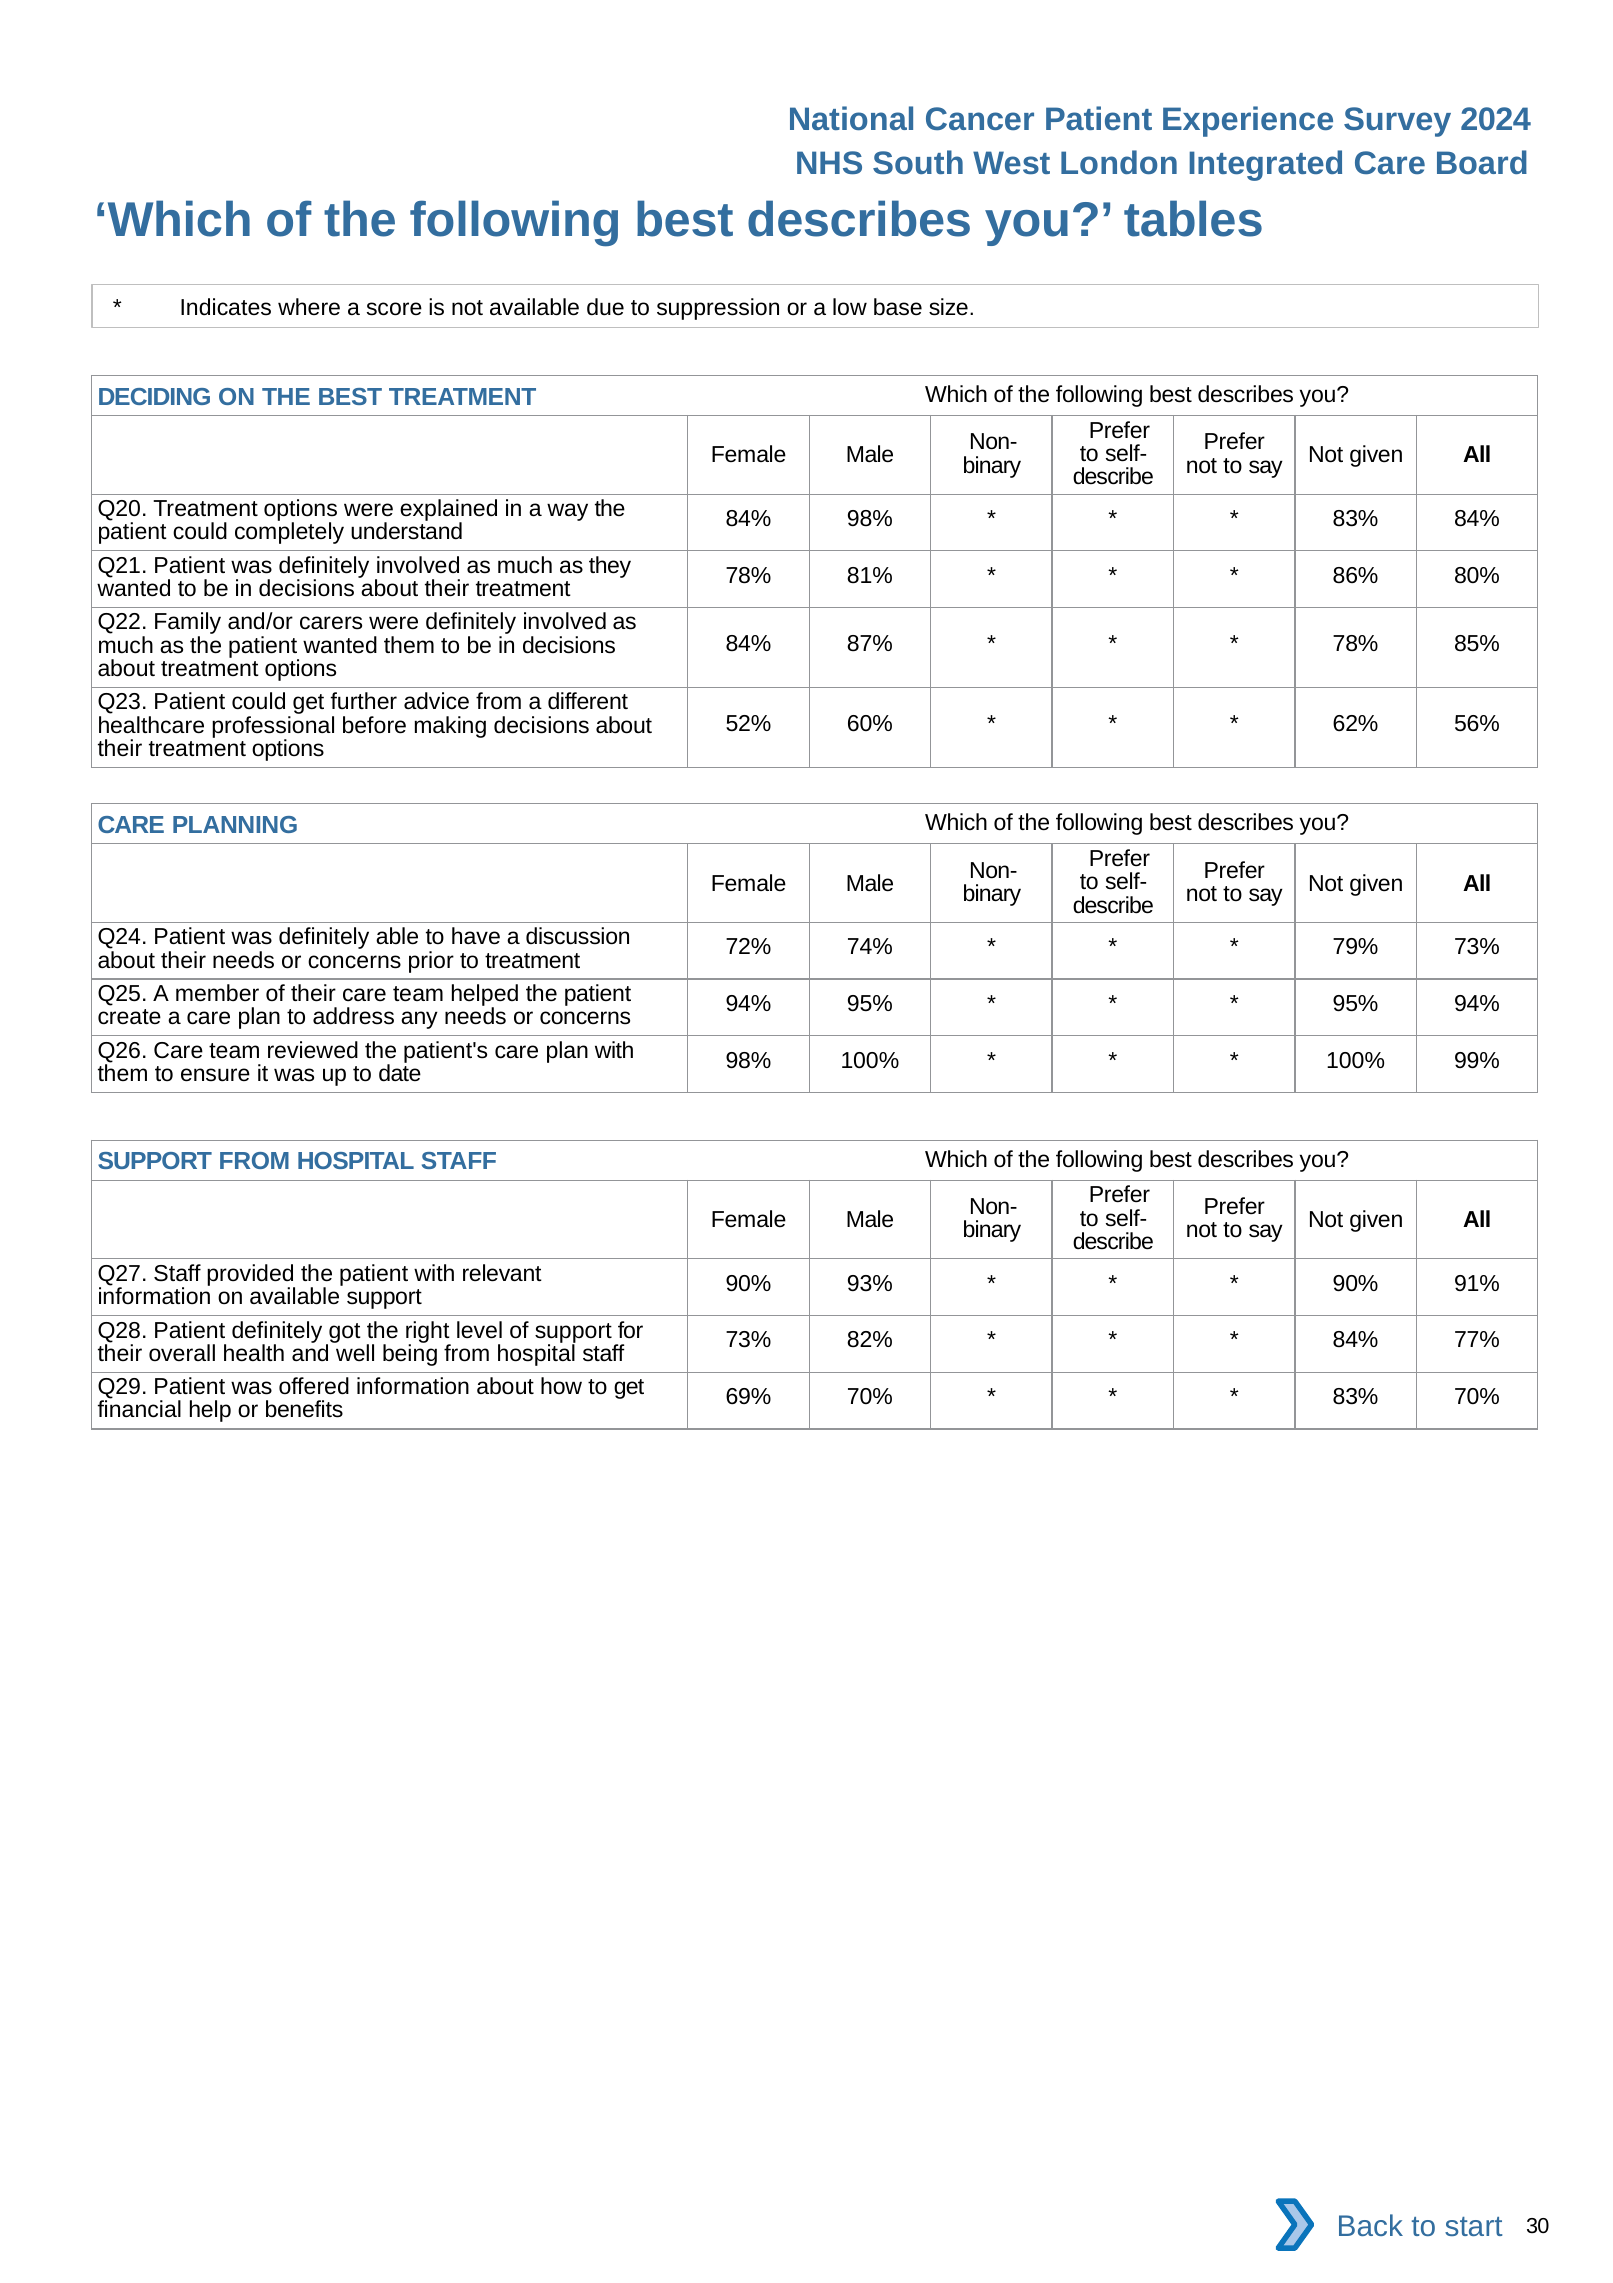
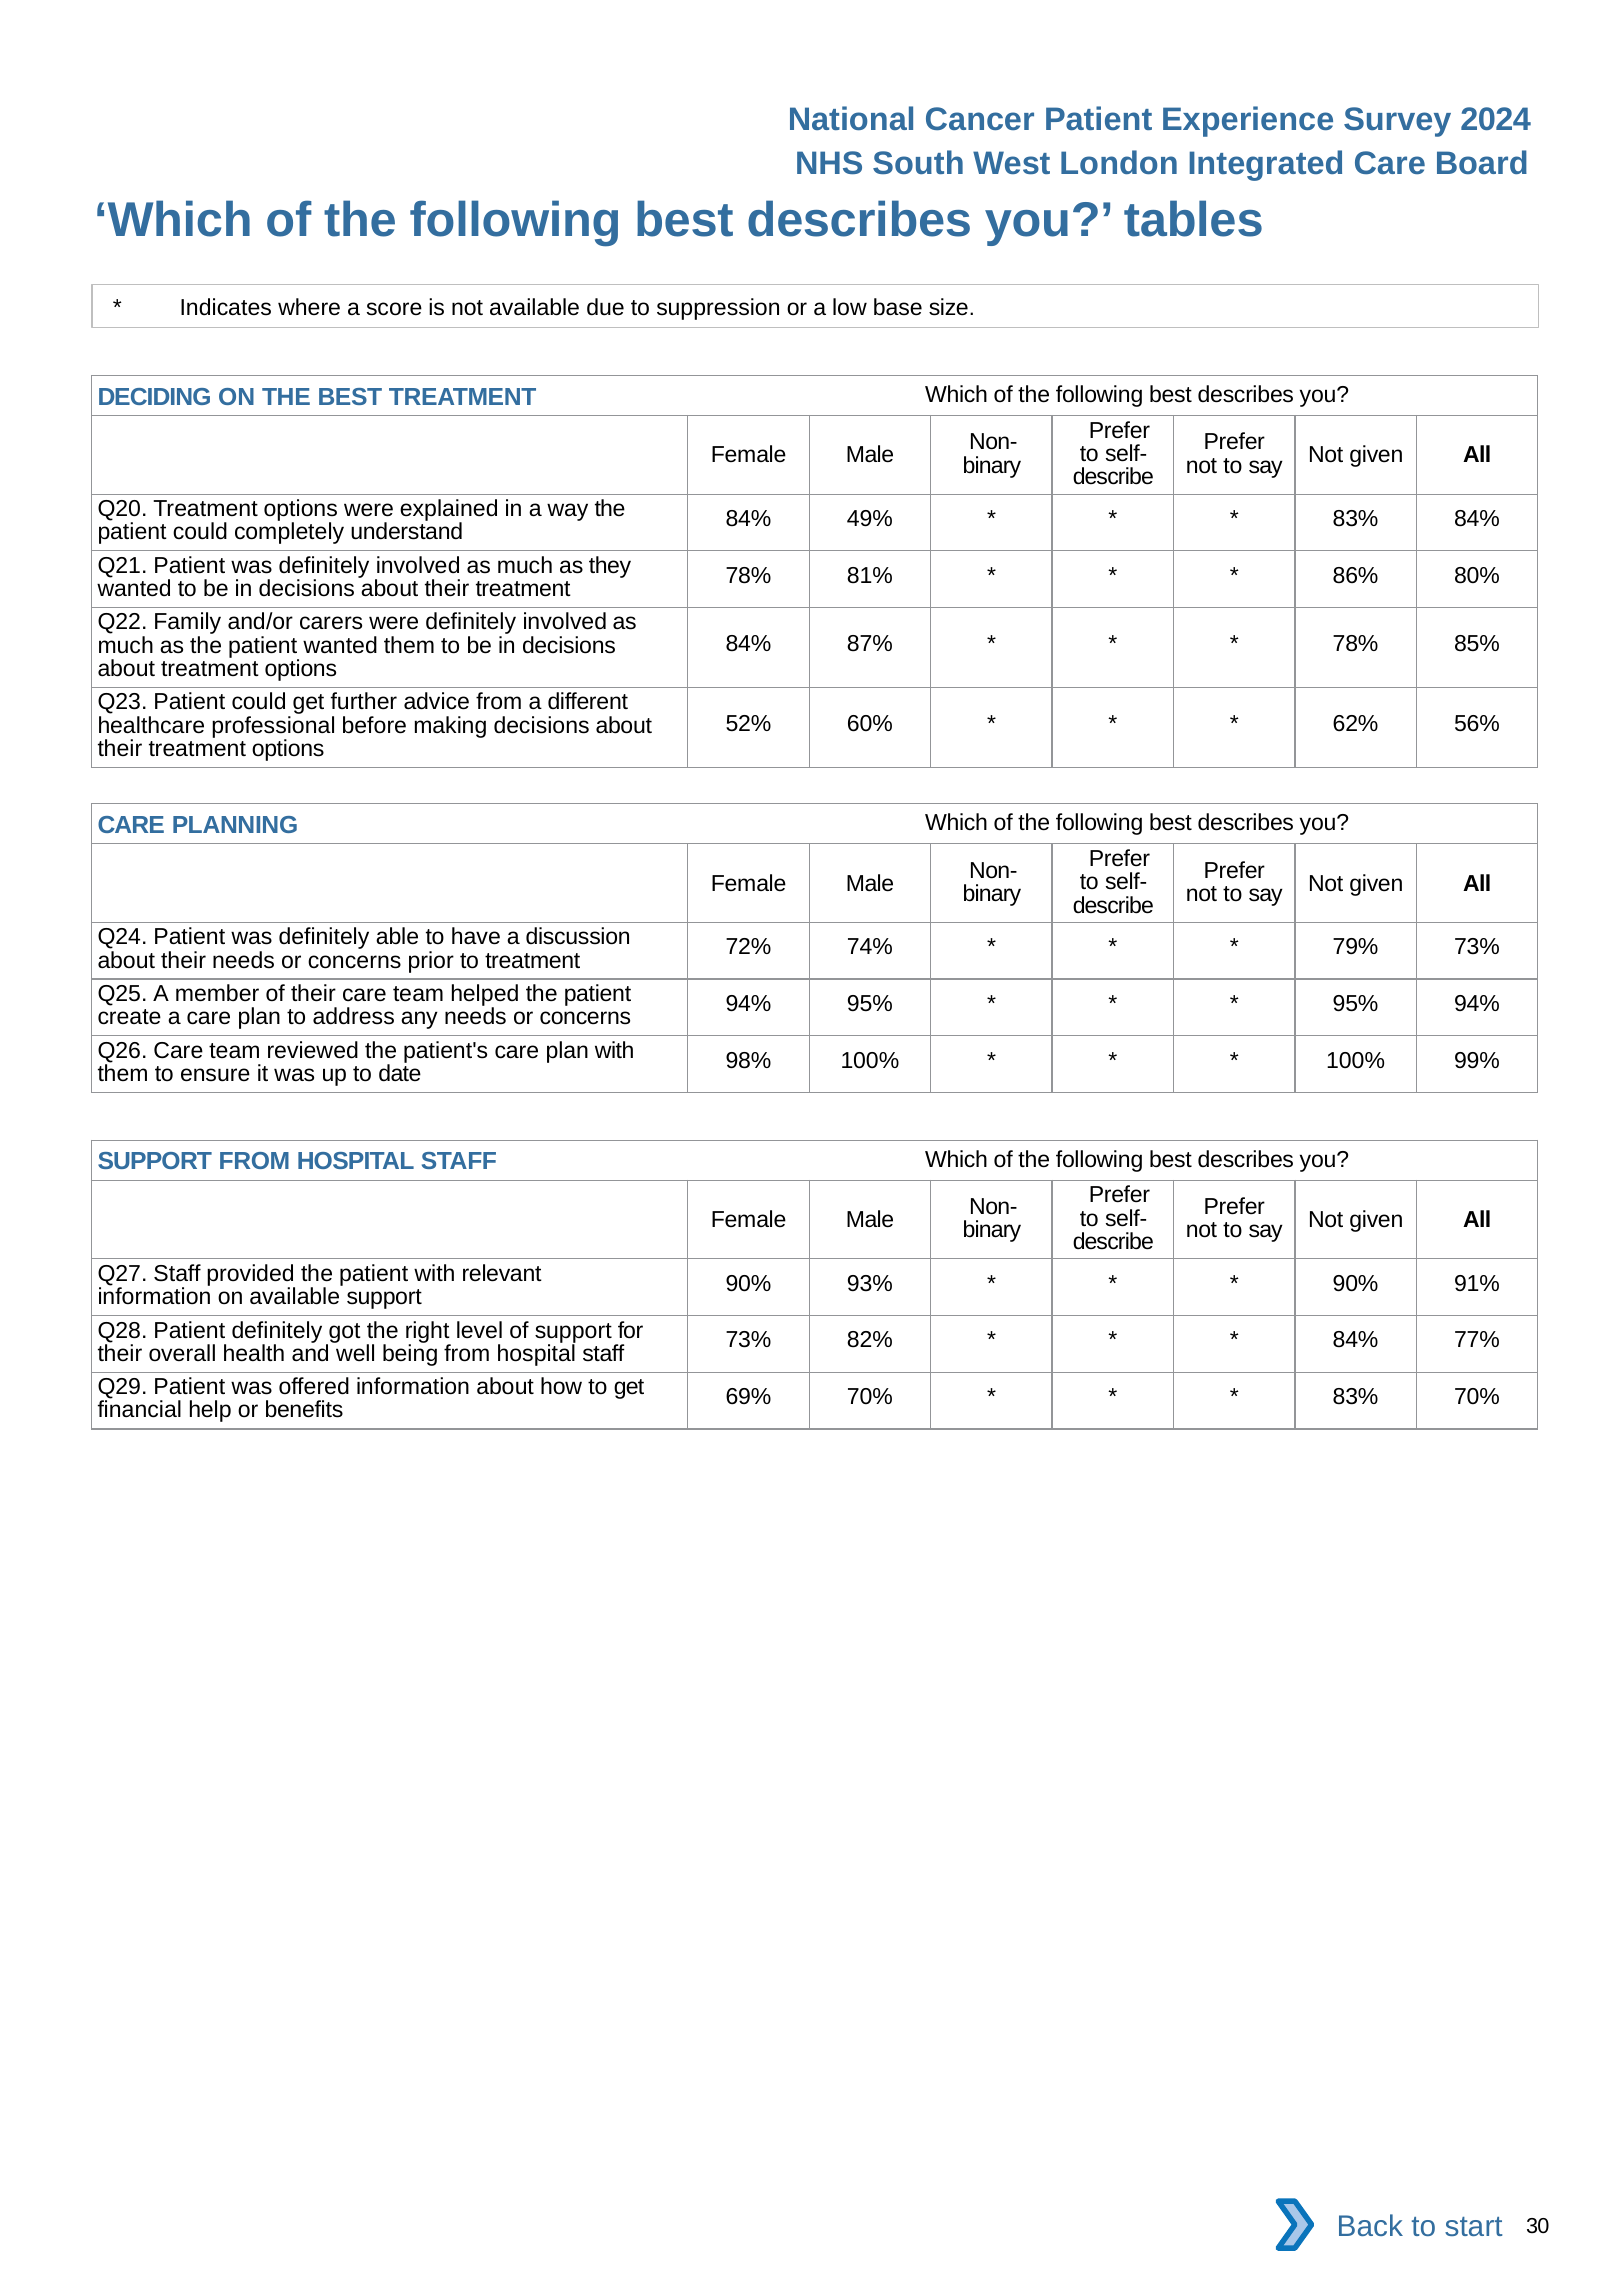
84% 98%: 98% -> 49% (870, 519)
